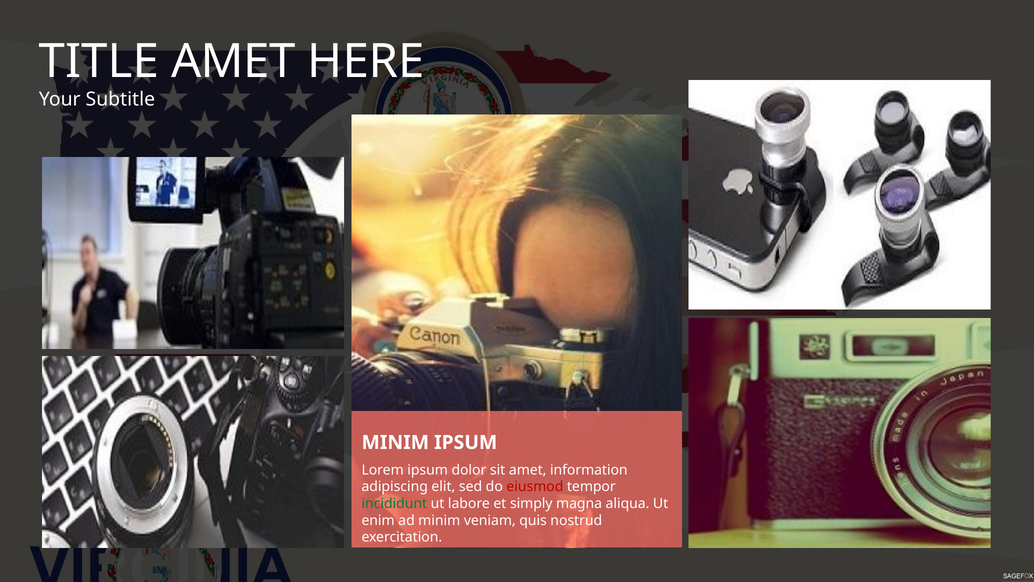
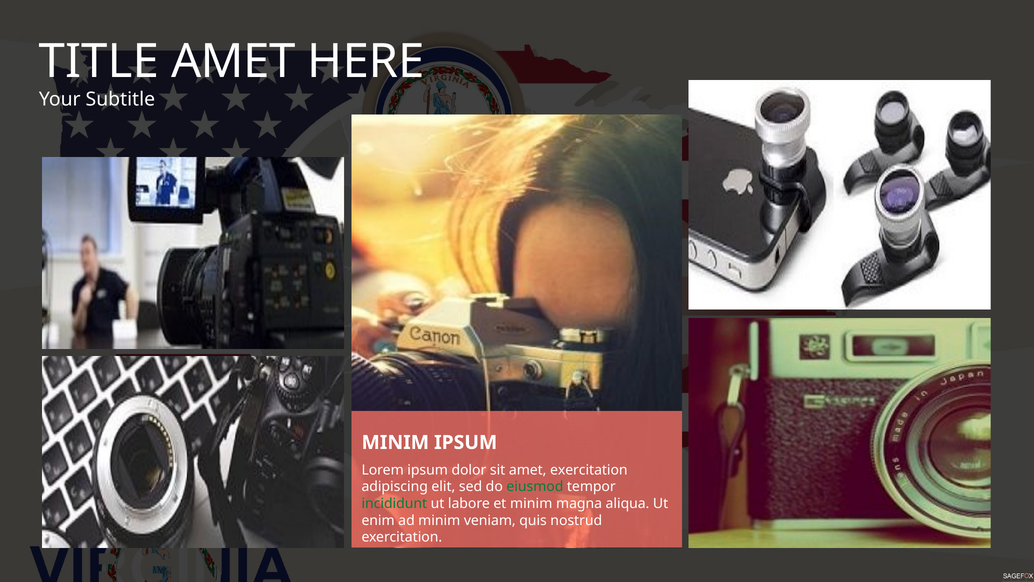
amet information: information -> exercitation (589, 470)
eiusmod colour: red -> green (535, 487)
et simply: simply -> minim (531, 503)
